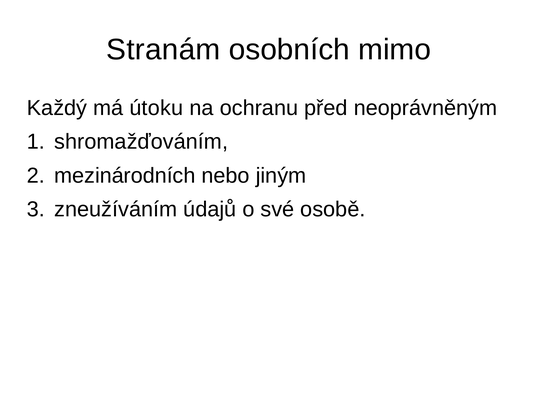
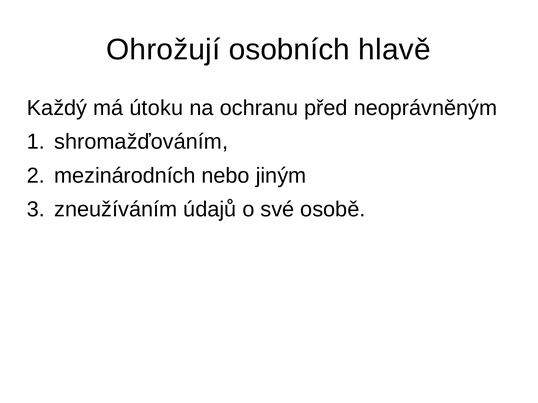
Stranám: Stranám -> Ohrožují (163, 50)
mimo: mimo -> hlavě (394, 50)
